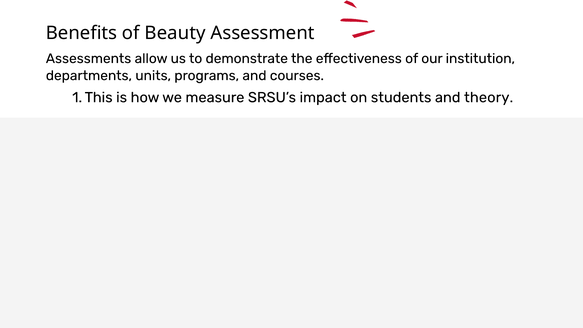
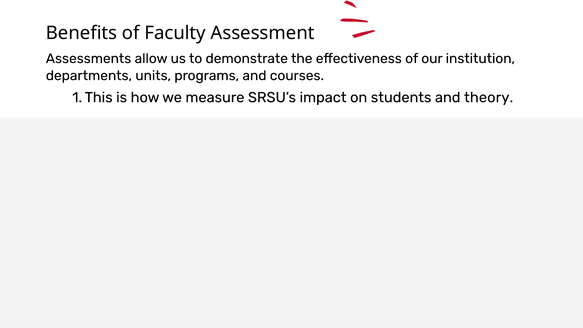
Beauty: Beauty -> Faculty (175, 33)
